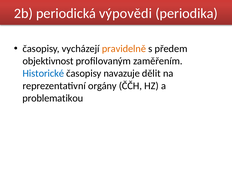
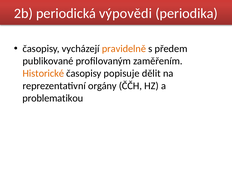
objektivnost: objektivnost -> publikované (48, 61)
Historické colour: blue -> orange (43, 73)
navazuje: navazuje -> popisuje (122, 73)
